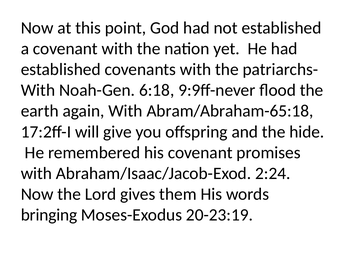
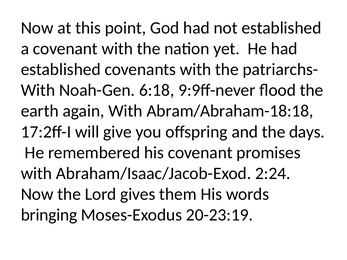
Abram/Abraham-65:18: Abram/Abraham-65:18 -> Abram/Abraham-18:18 (230, 111)
hide: hide -> days (307, 132)
